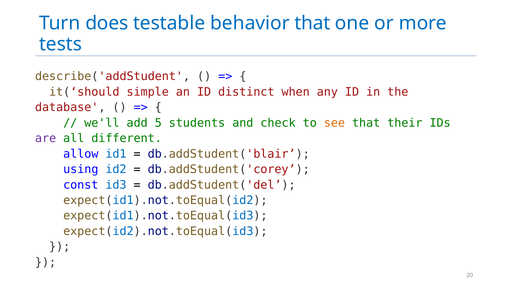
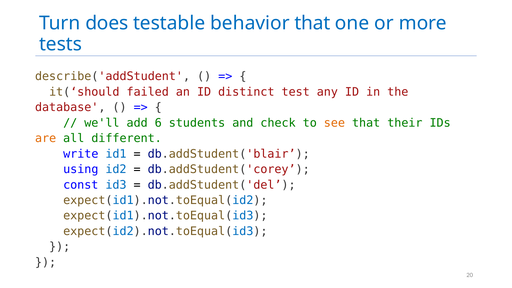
simple: simple -> failed (148, 92)
when: when -> test (296, 92)
5: 5 -> 6 (158, 123)
are colour: purple -> orange (46, 138)
allow: allow -> write (81, 154)
